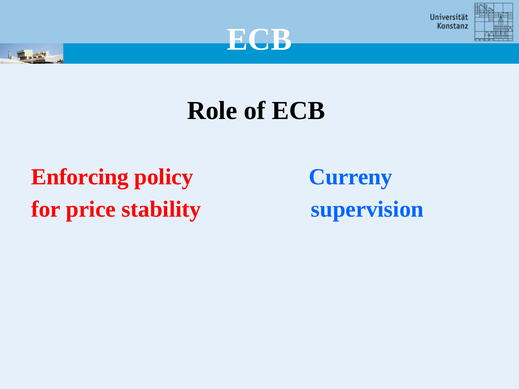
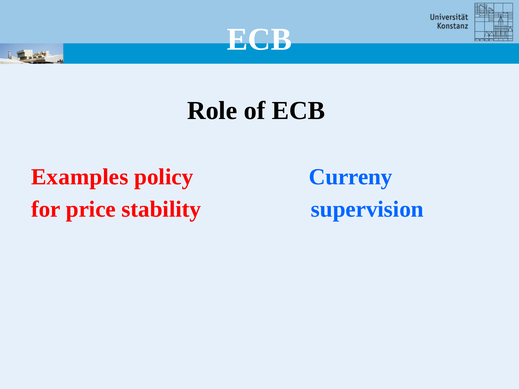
Enforcing: Enforcing -> Examples (80, 177)
